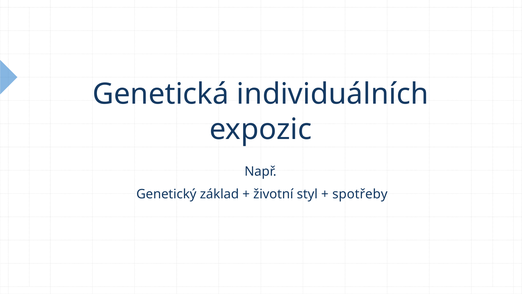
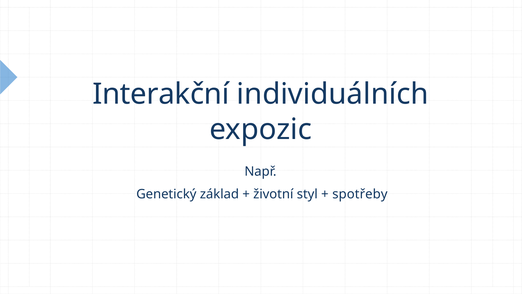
Genetická: Genetická -> Interakční (161, 94)
